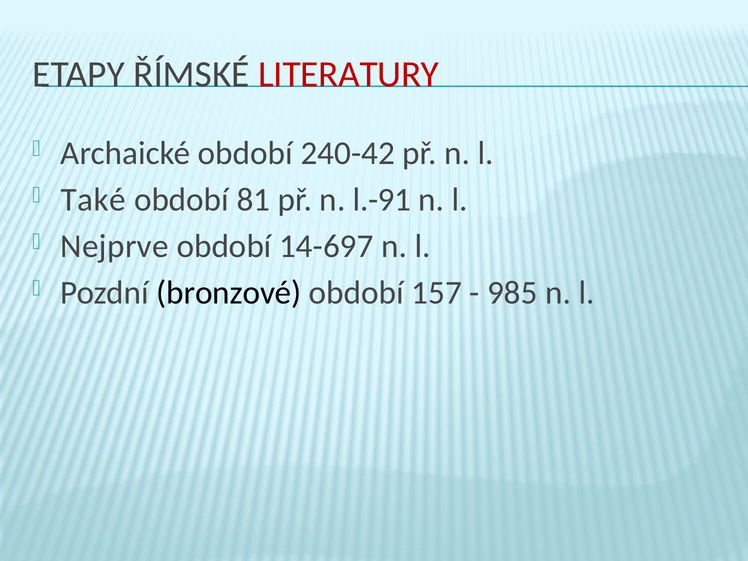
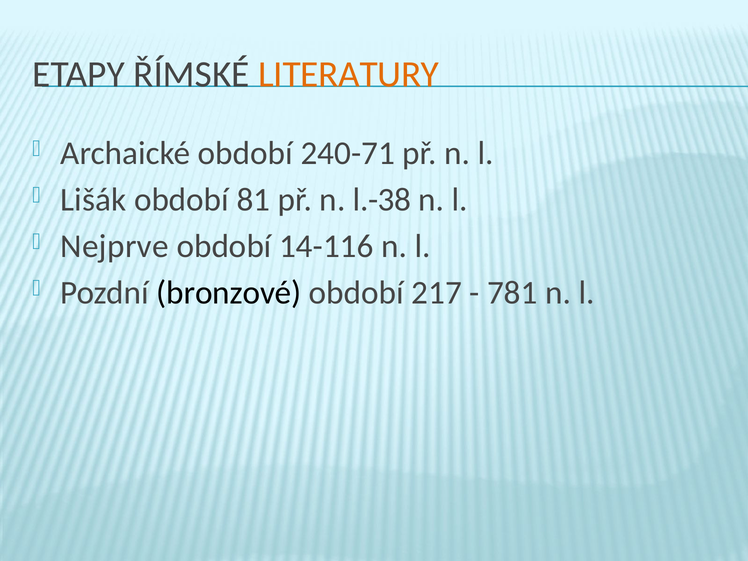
LITERATURY colour: red -> orange (349, 74)
240-42: 240-42 -> 240-71 (348, 153)
Také: Také -> Lišák (93, 200)
l.-91: l.-91 -> l.-38 (382, 200)
14-697: 14-697 -> 14-116 (326, 246)
157: 157 -> 217 (437, 293)
985: 985 -> 781 (512, 293)
